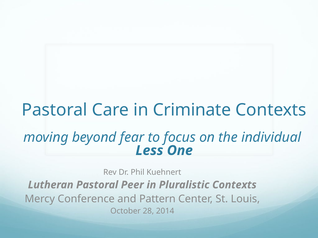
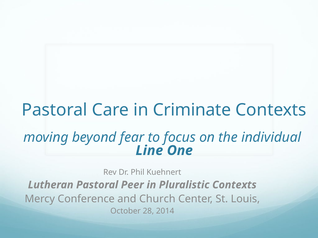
Less: Less -> Line (149, 151)
Pattern: Pattern -> Church (157, 199)
